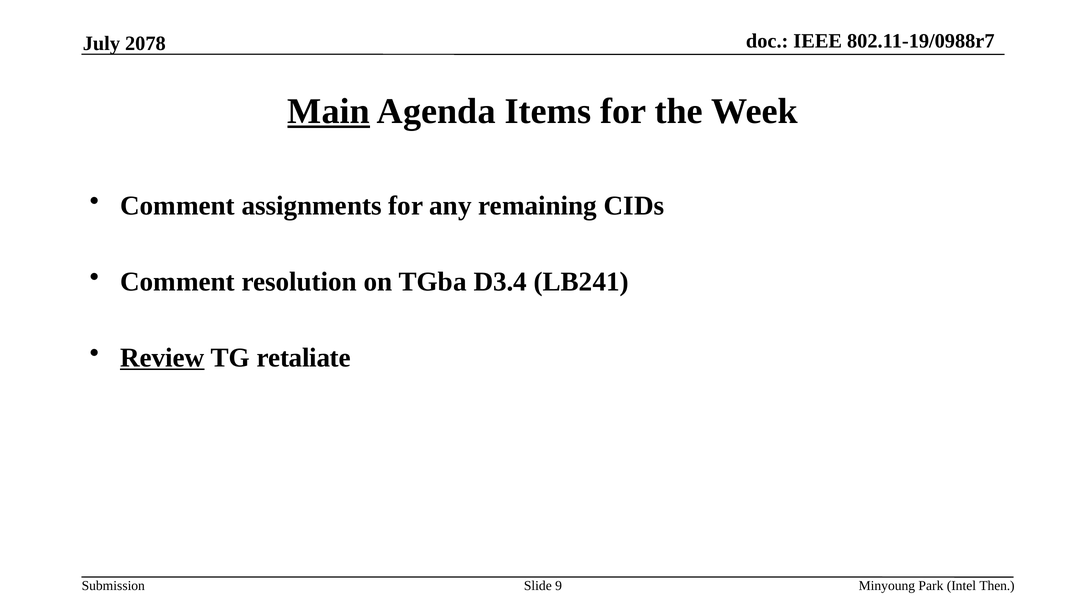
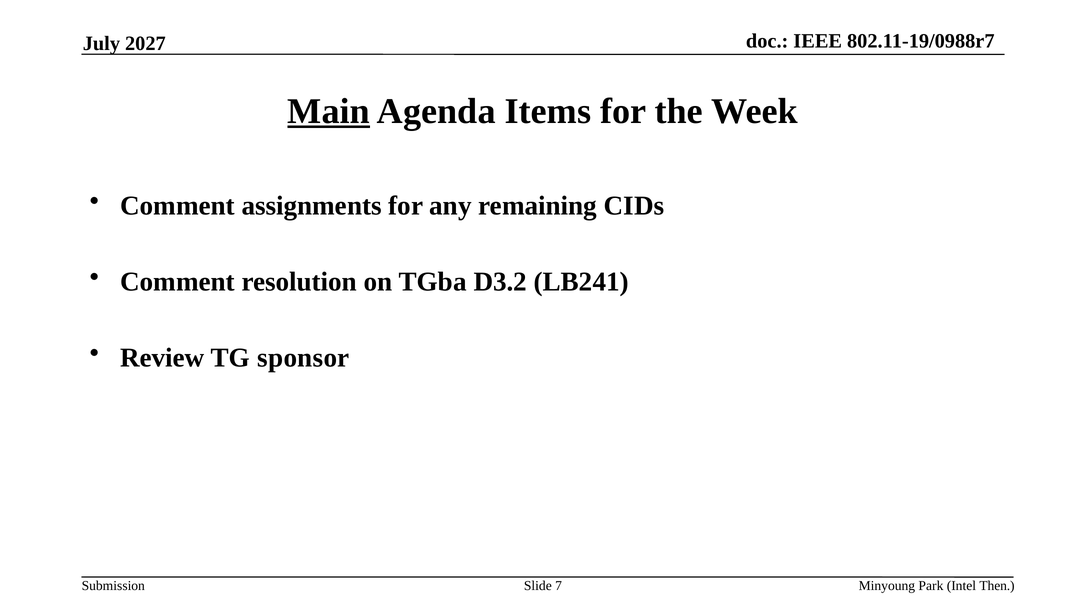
2078: 2078 -> 2027 (145, 43)
D3.4: D3.4 -> D3.2 (500, 282)
Review underline: present -> none (162, 358)
retaliate: retaliate -> sponsor (303, 358)
9: 9 -> 7 (559, 586)
